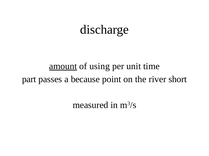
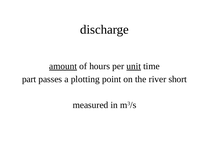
using: using -> hours (100, 66)
unit underline: none -> present (134, 66)
because: because -> plotting (85, 79)
